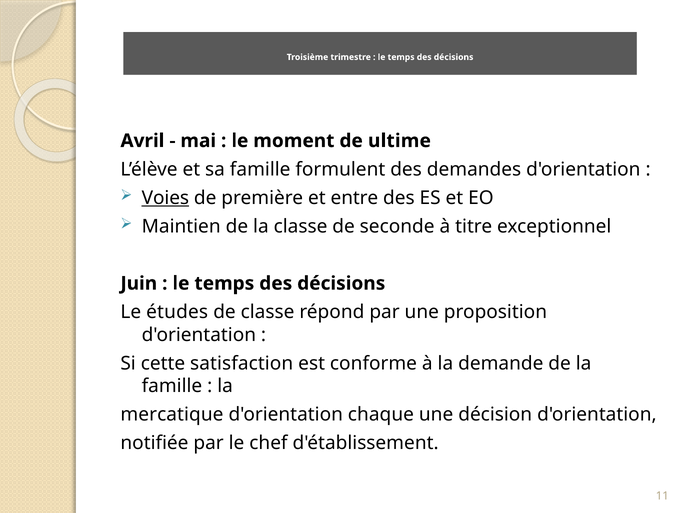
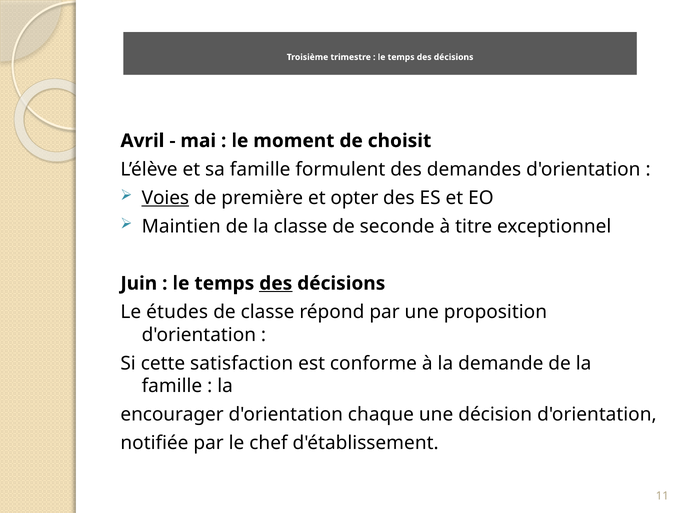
ultime: ultime -> choisit (400, 141)
entre: entre -> opter (354, 198)
des underline: none -> present (276, 284)
mercatique: mercatique -> encourager (172, 415)
